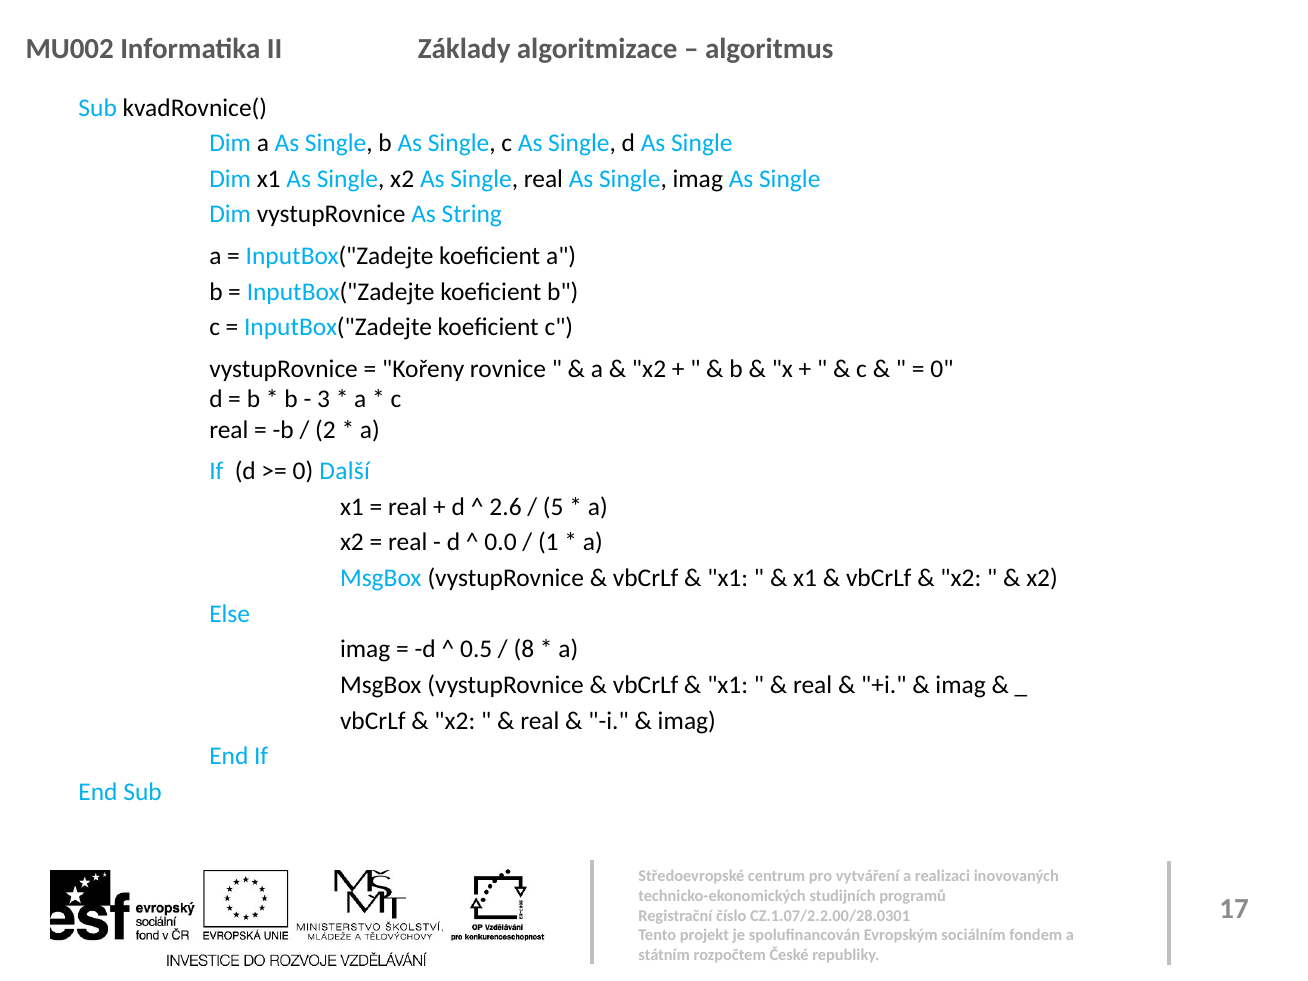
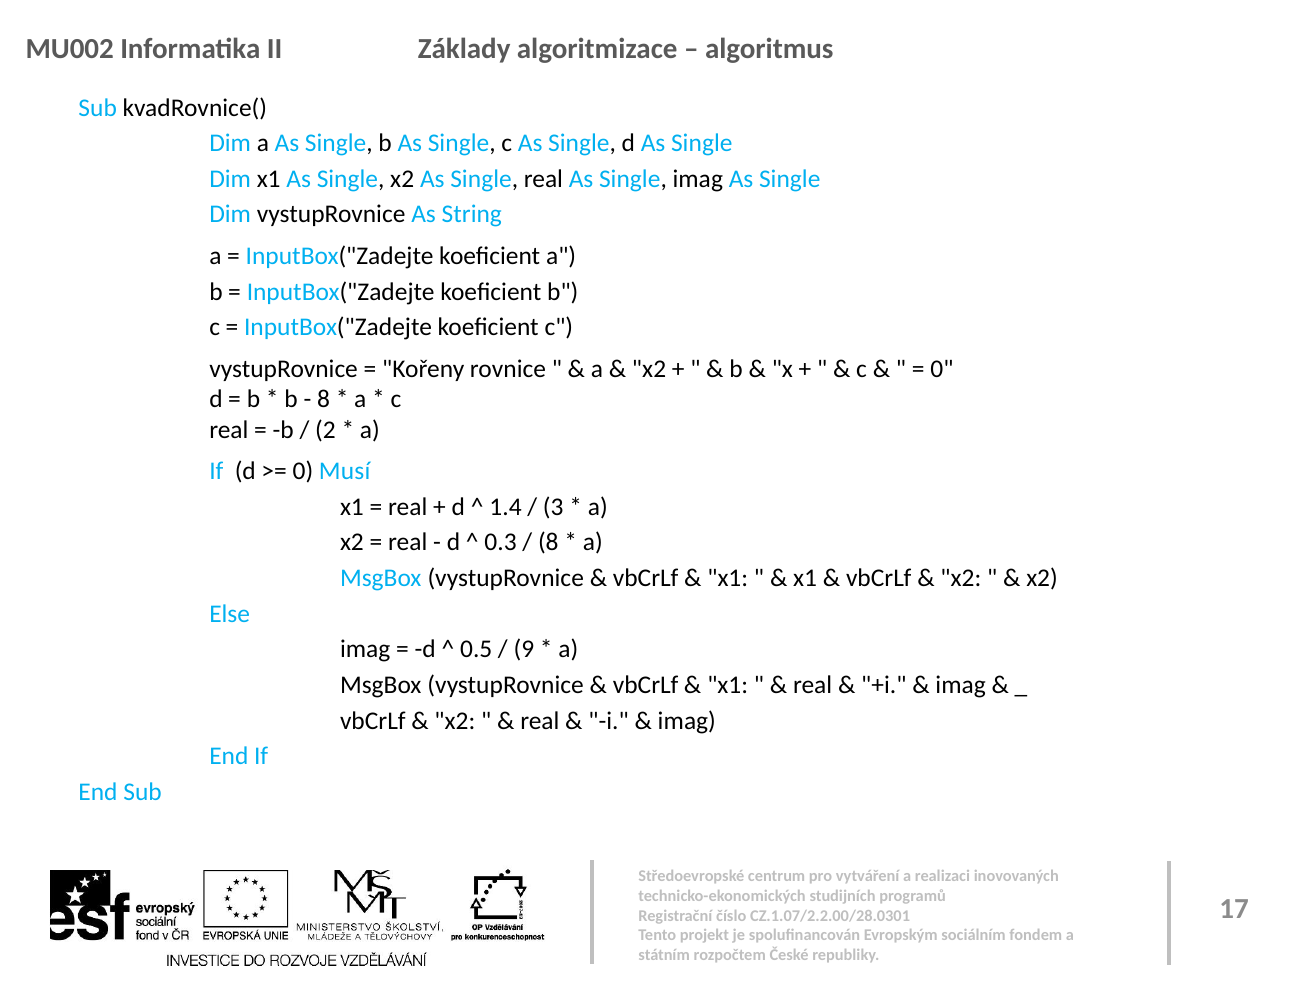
3: 3 -> 8 (324, 399)
Další: Další -> Musí (345, 471)
2.6: 2.6 -> 1.4 (506, 507)
5: 5 -> 3 (553, 507)
0.0: 0.0 -> 0.3 (501, 543)
1: 1 -> 8 (548, 543)
8: 8 -> 9 (524, 649)
